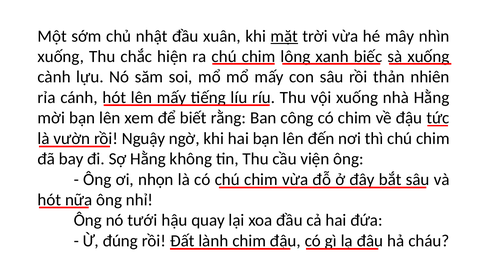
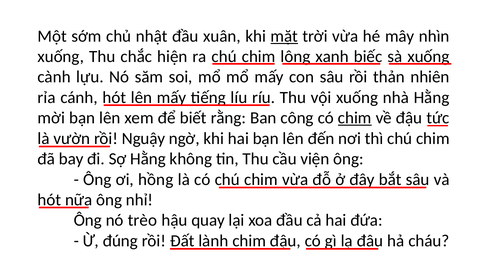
chim underline: none -> present (355, 118)
nhọn: nhọn -> hồng (156, 179)
tưới: tưới -> trèo (142, 220)
